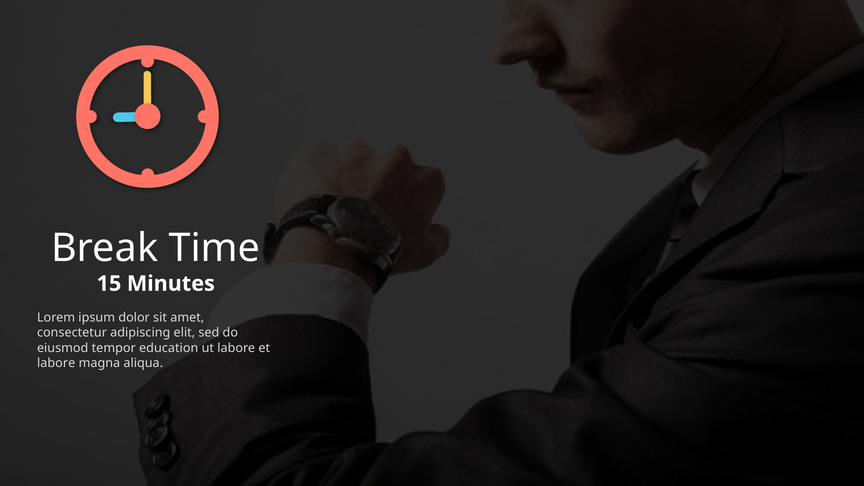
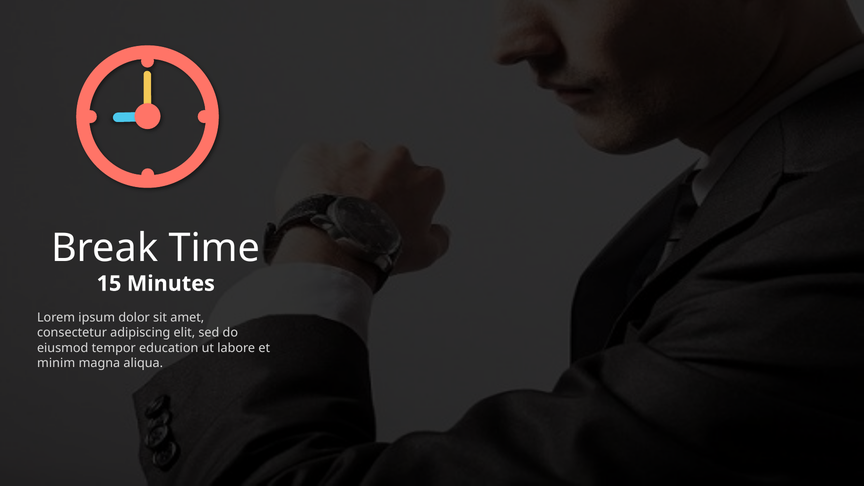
labore: labore -> minim (56, 363)
